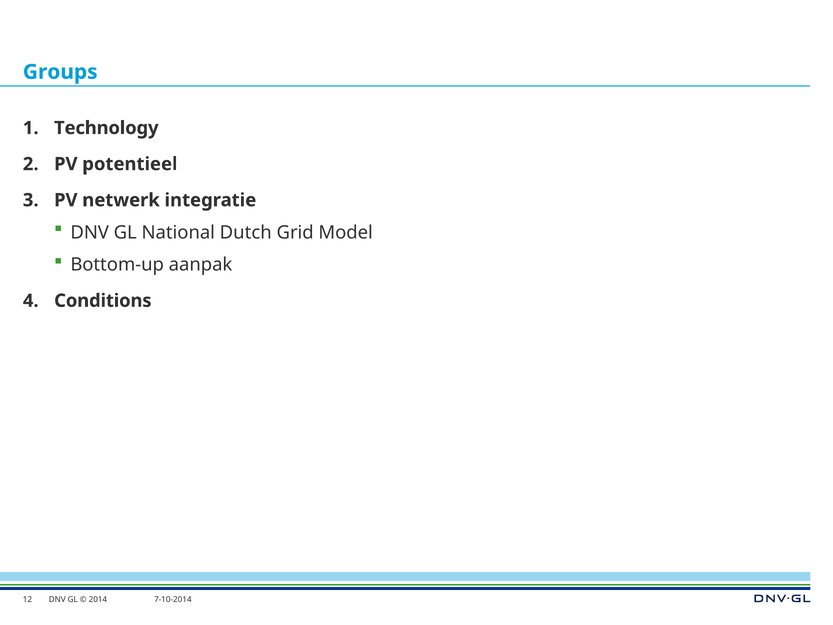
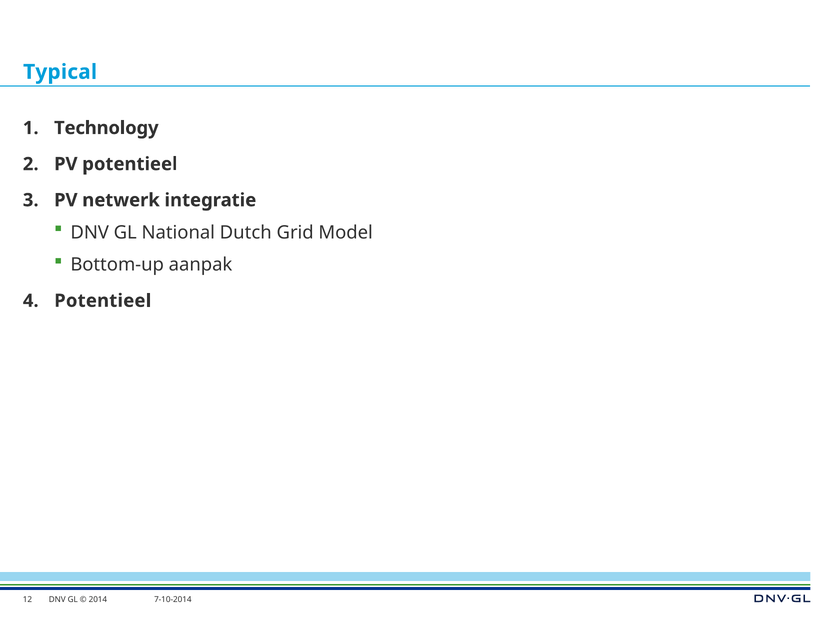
Groups: Groups -> Typical (60, 72)
Conditions: Conditions -> Potentieel (103, 301)
